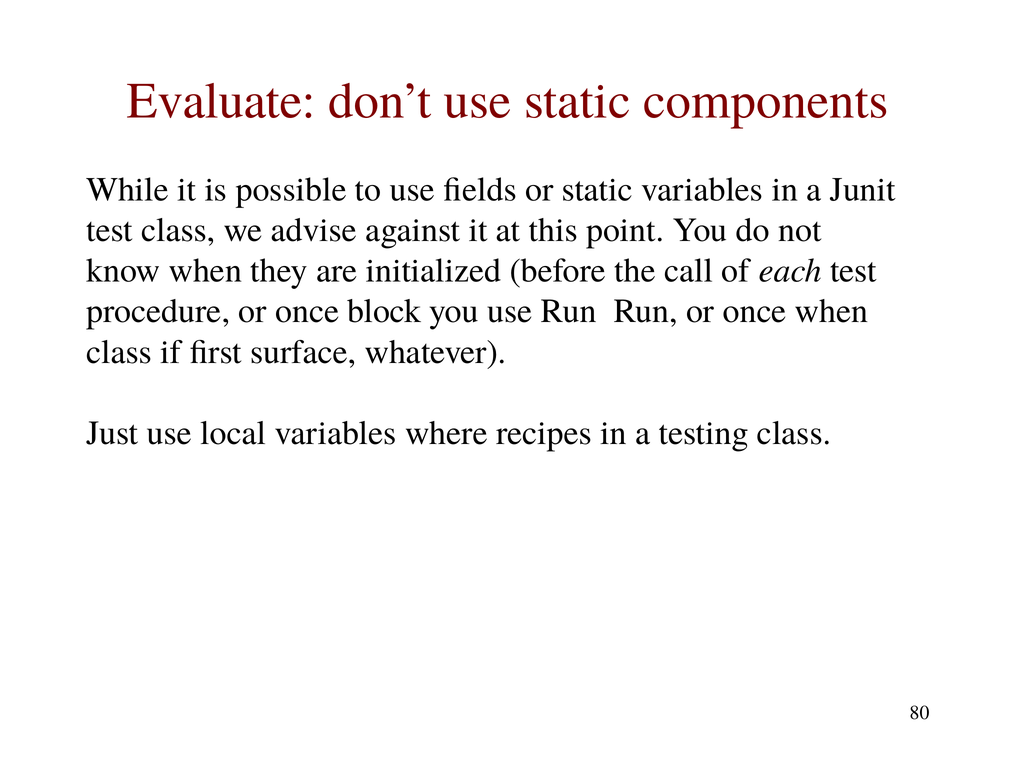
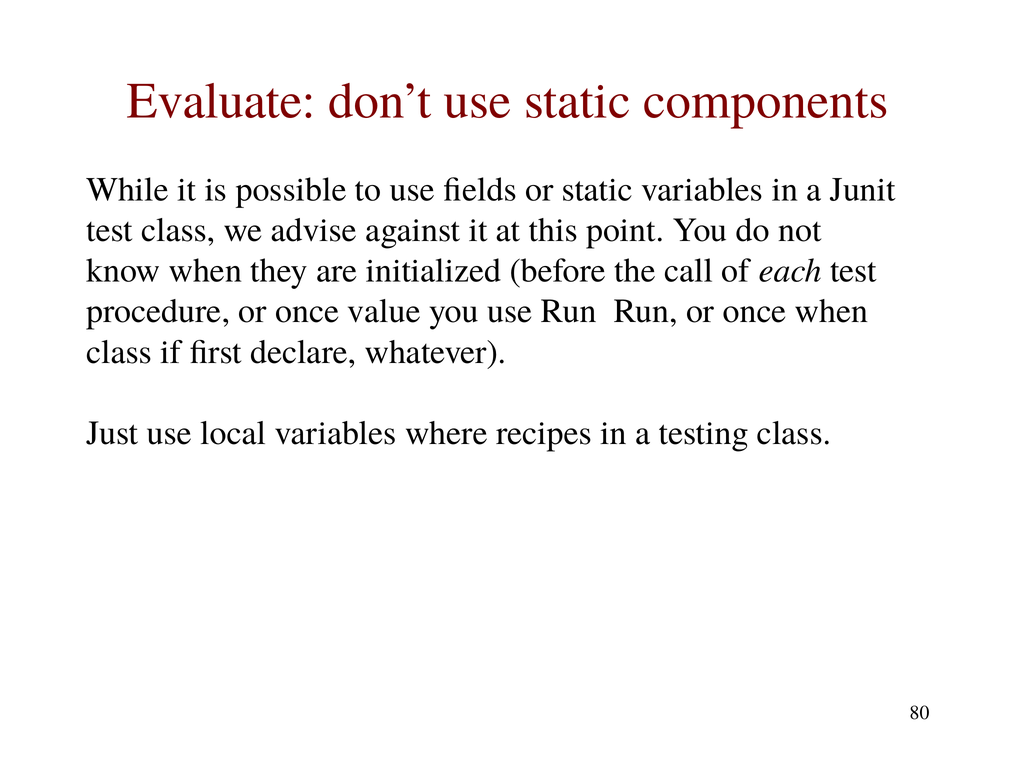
block: block -> value (384, 311)
surface: surface -> declare (303, 352)
